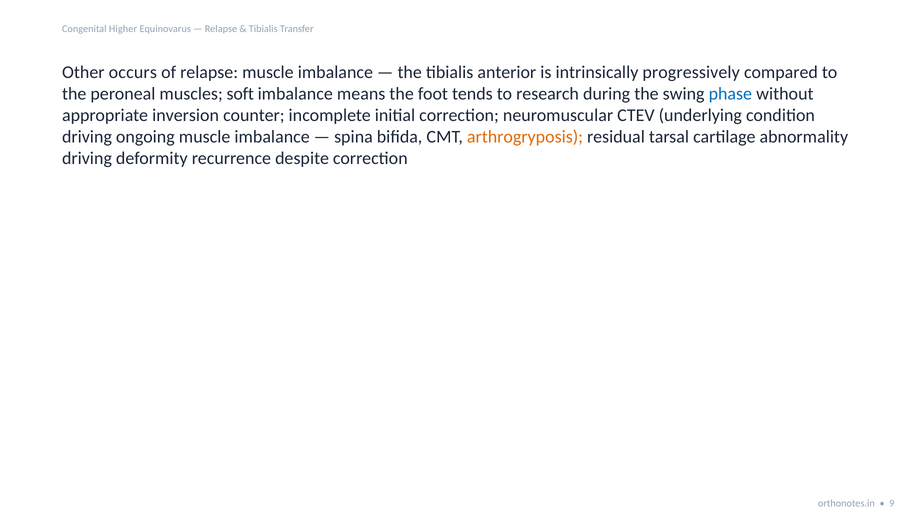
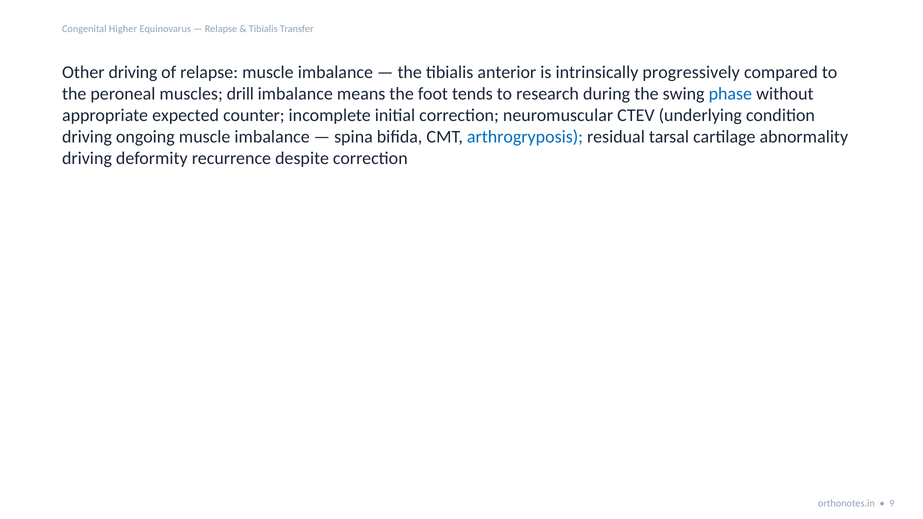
Other occurs: occurs -> driving (133, 72)
soft: soft -> drill (240, 94)
inversion: inversion -> expected (186, 116)
arthrogryposis colour: orange -> blue (525, 137)
